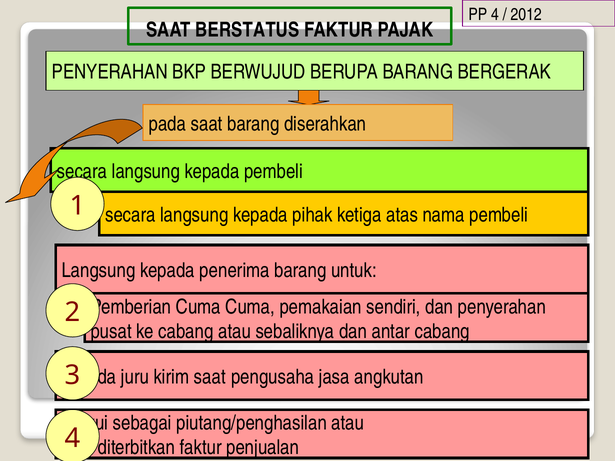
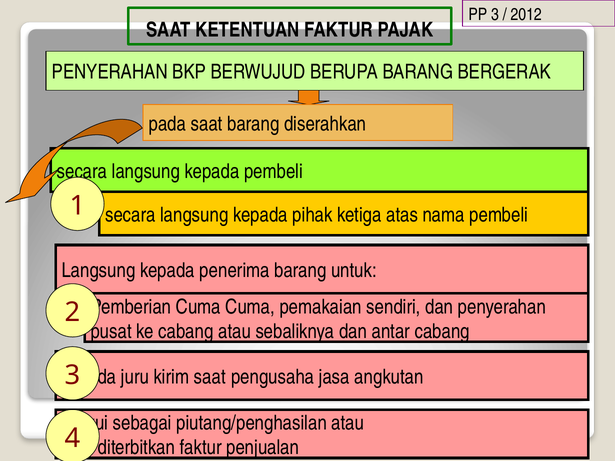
PP 4: 4 -> 3 (495, 14)
BERSTATUS: BERSTATUS -> KETENTUAN (247, 30)
